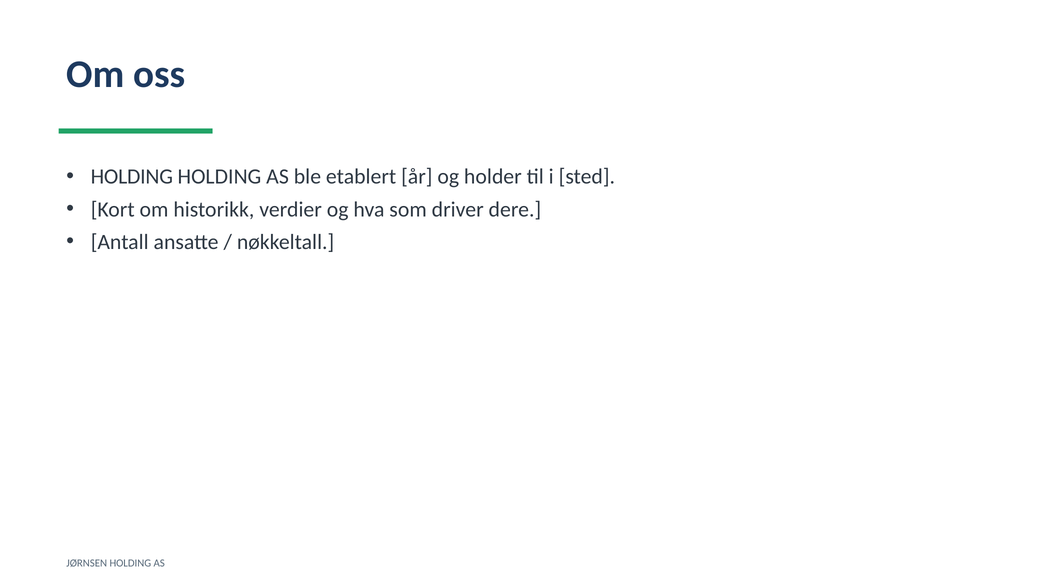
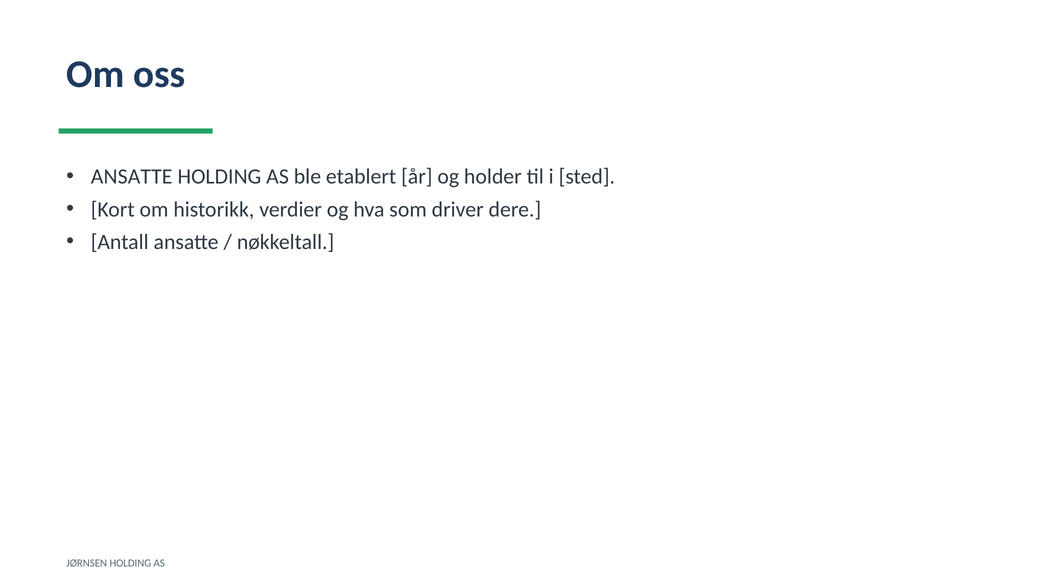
HOLDING: HOLDING -> ANSATTE (132, 177)
